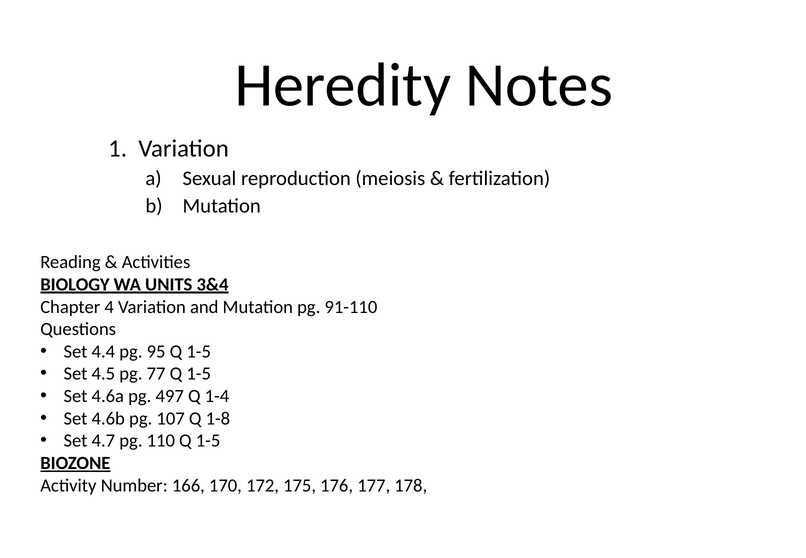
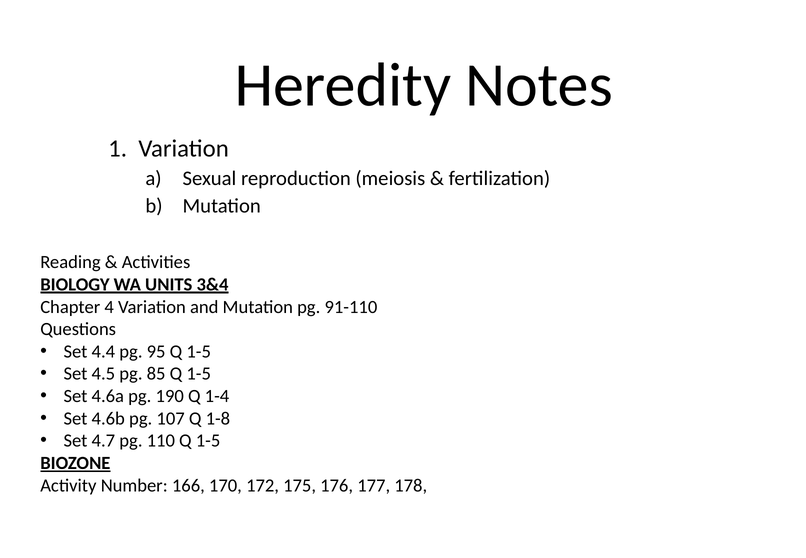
77: 77 -> 85 (156, 374)
497: 497 -> 190 (170, 396)
